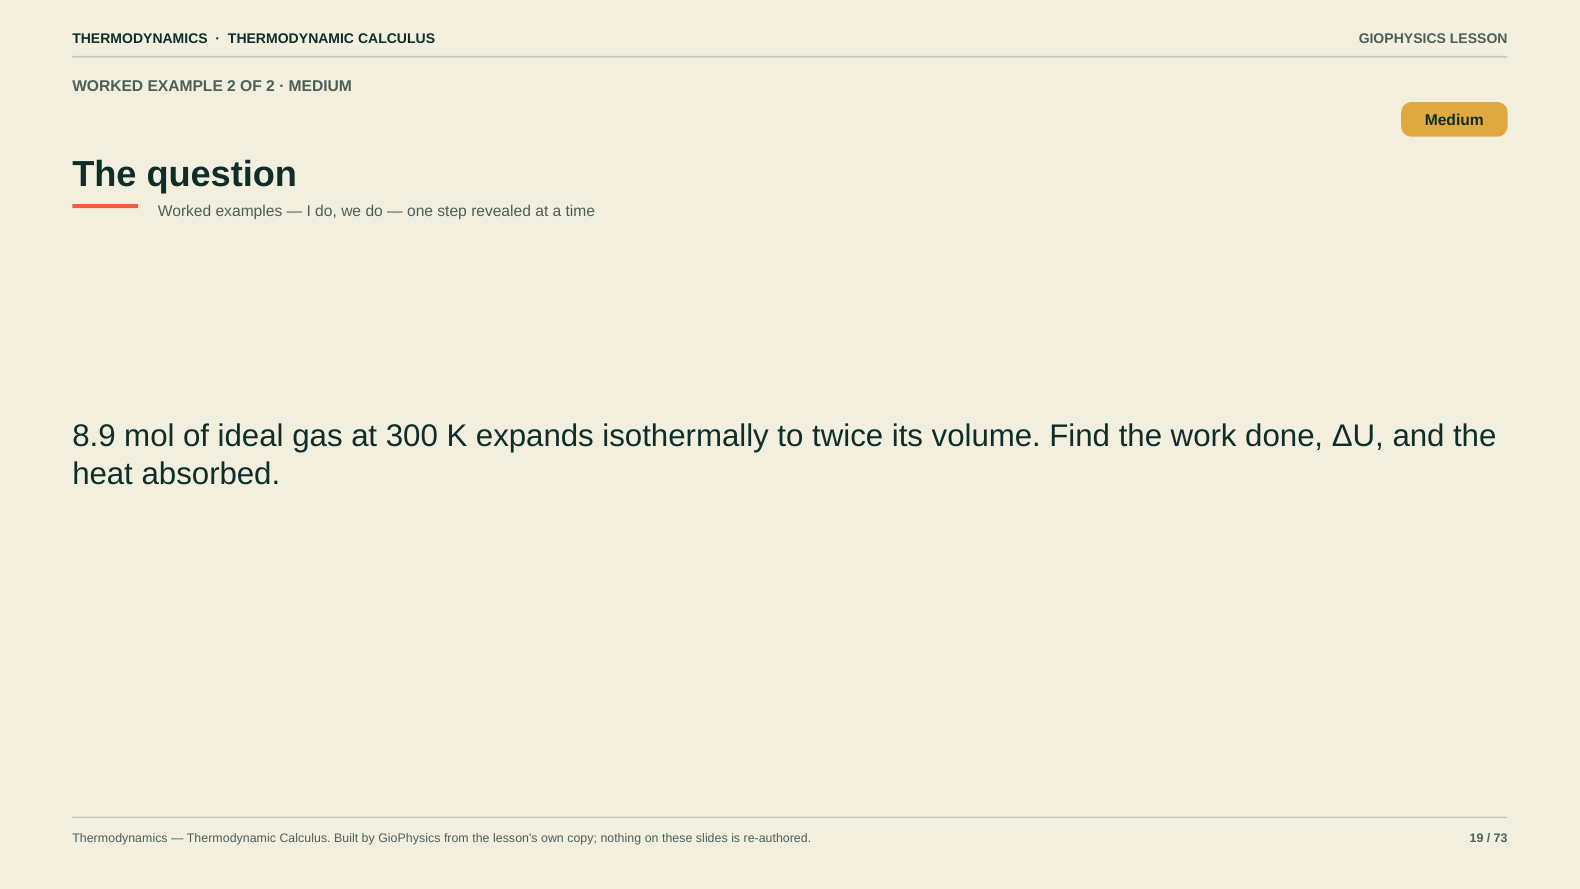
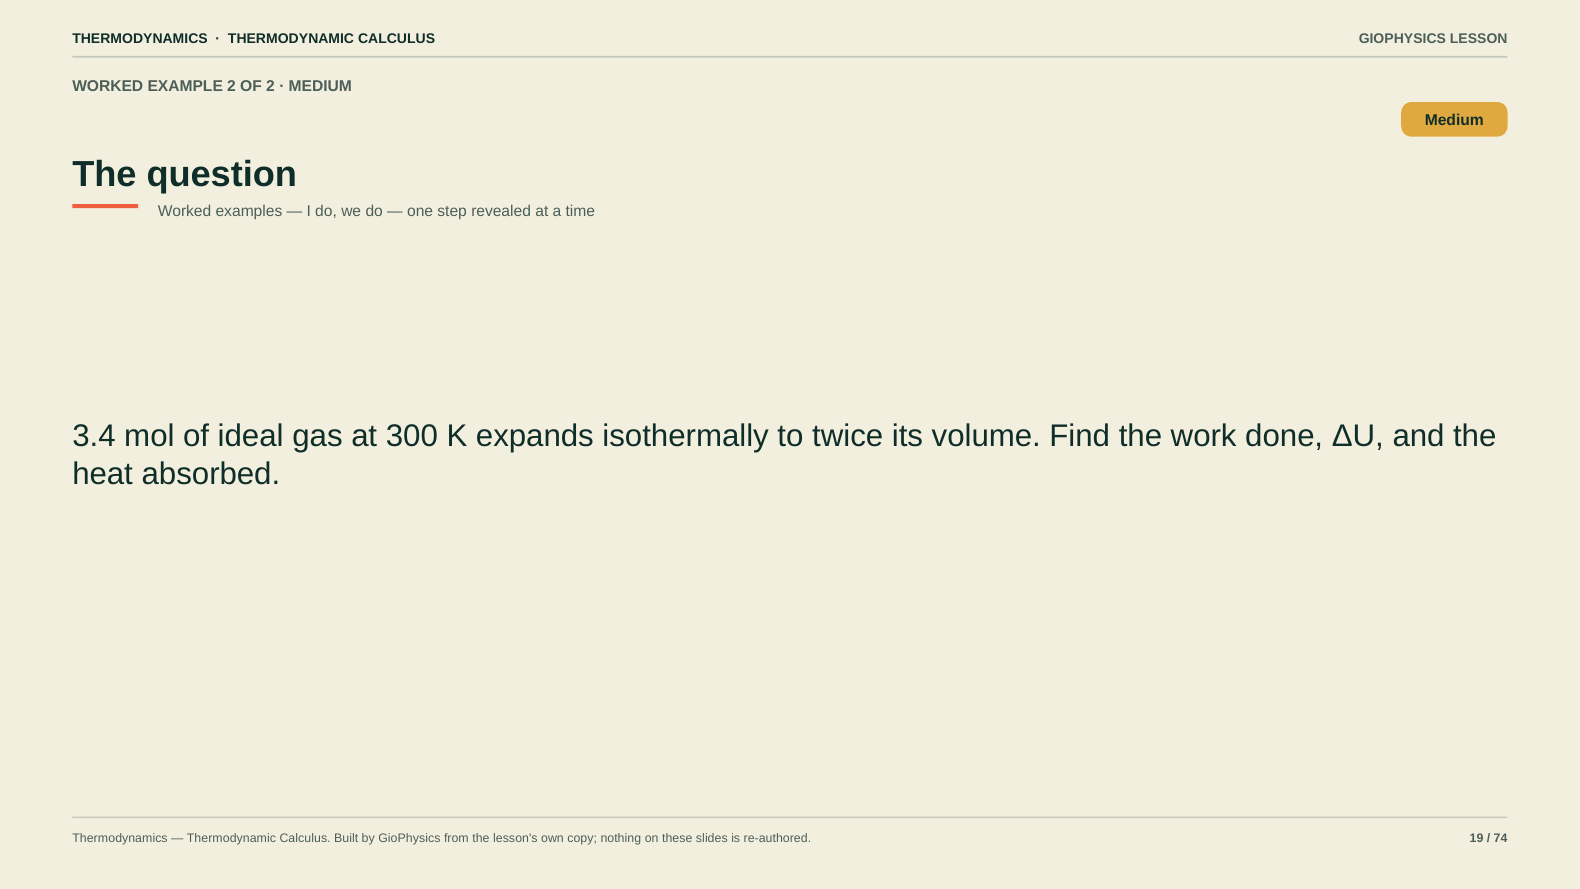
8.9: 8.9 -> 3.4 (94, 436)
73: 73 -> 74 (1501, 838)
